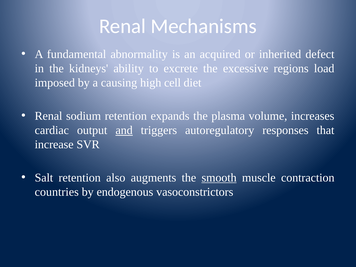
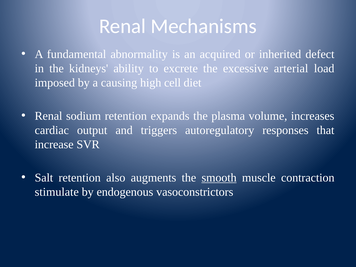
regions: regions -> arterial (291, 68)
and underline: present -> none (124, 130)
countries: countries -> stimulate (57, 192)
